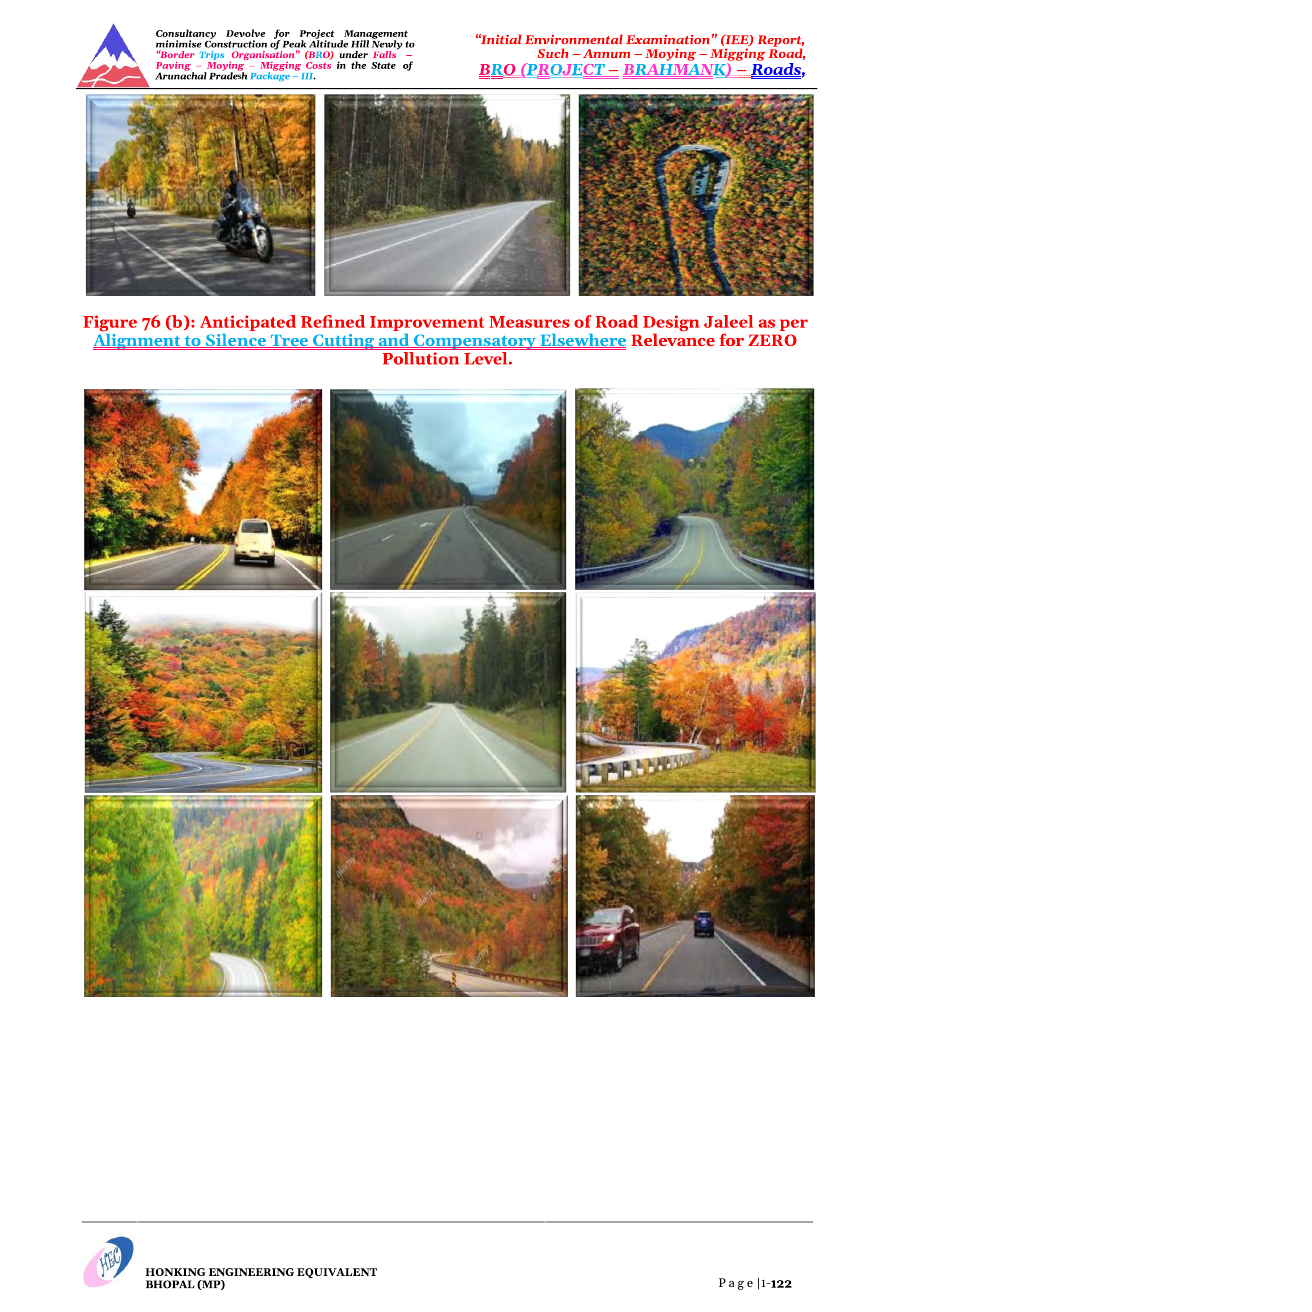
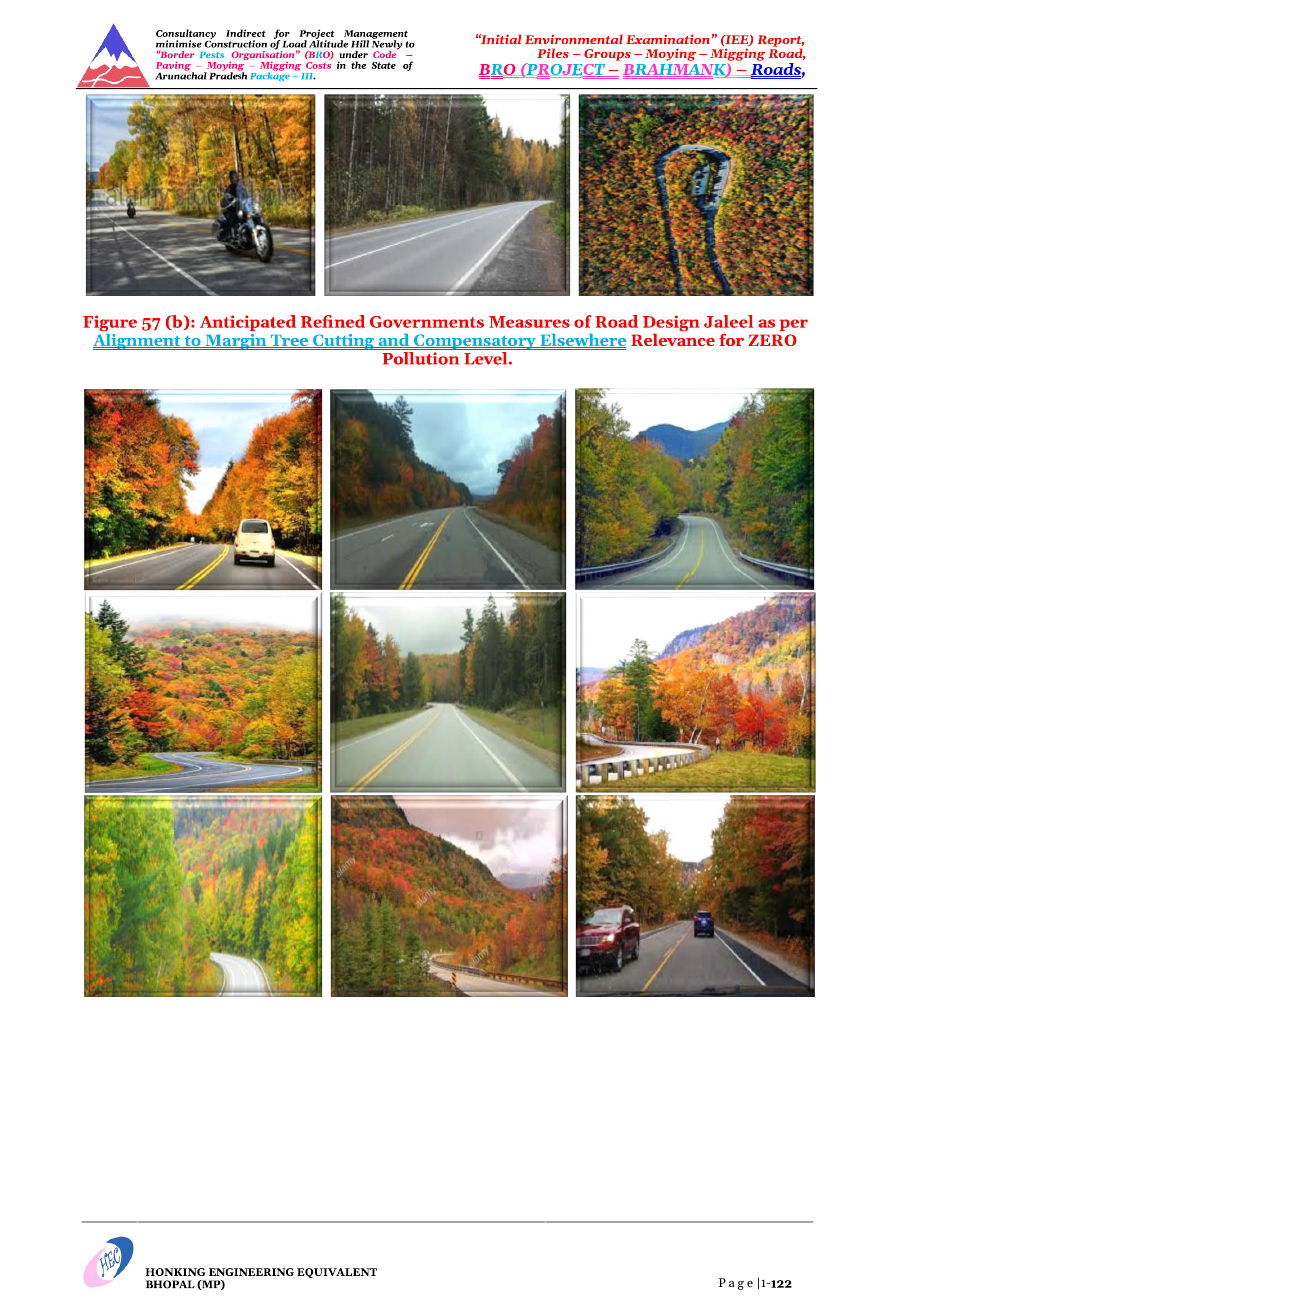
Devolve: Devolve -> Indirect (246, 34)
Peak: Peak -> Load (295, 44)
Such: Such -> Piles (553, 54)
Annum: Annum -> Groups (607, 54)
Trips: Trips -> Pests (212, 55)
Falls: Falls -> Code (385, 55)
76: 76 -> 57 (151, 322)
Improvement: Improvement -> Governments (427, 322)
Silence: Silence -> Margin (236, 341)
